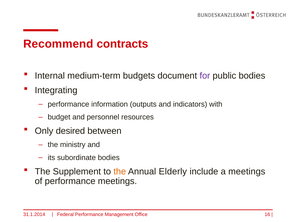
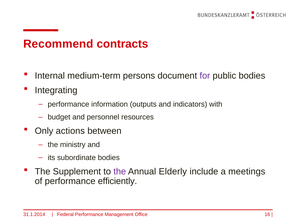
budgets: budgets -> persons (139, 76)
desired: desired -> actions (70, 131)
the colour: orange -> purple (120, 171)
performance meetings: meetings -> efficiently (117, 181)
